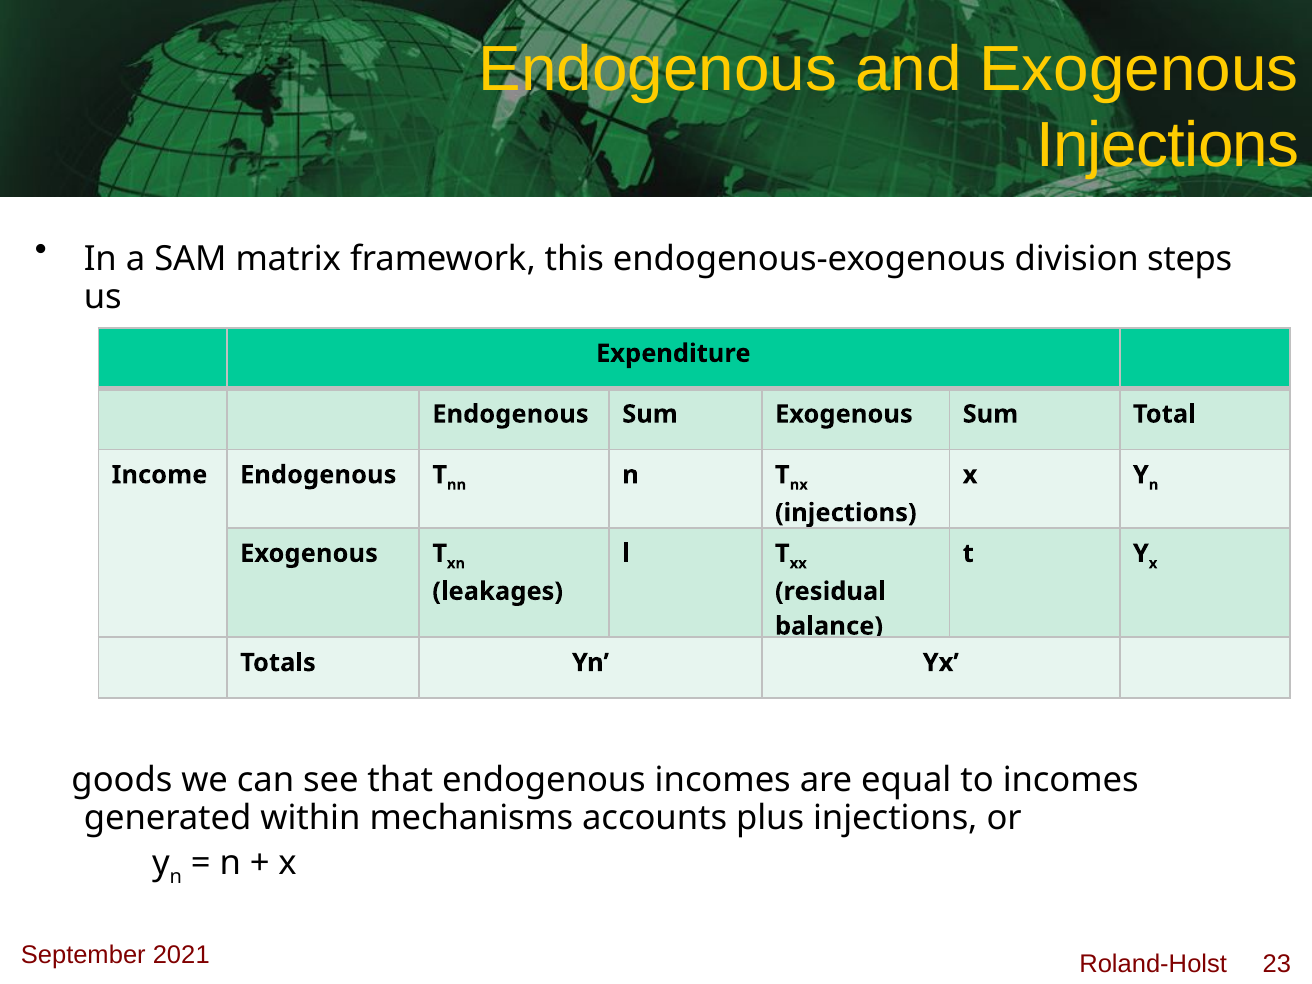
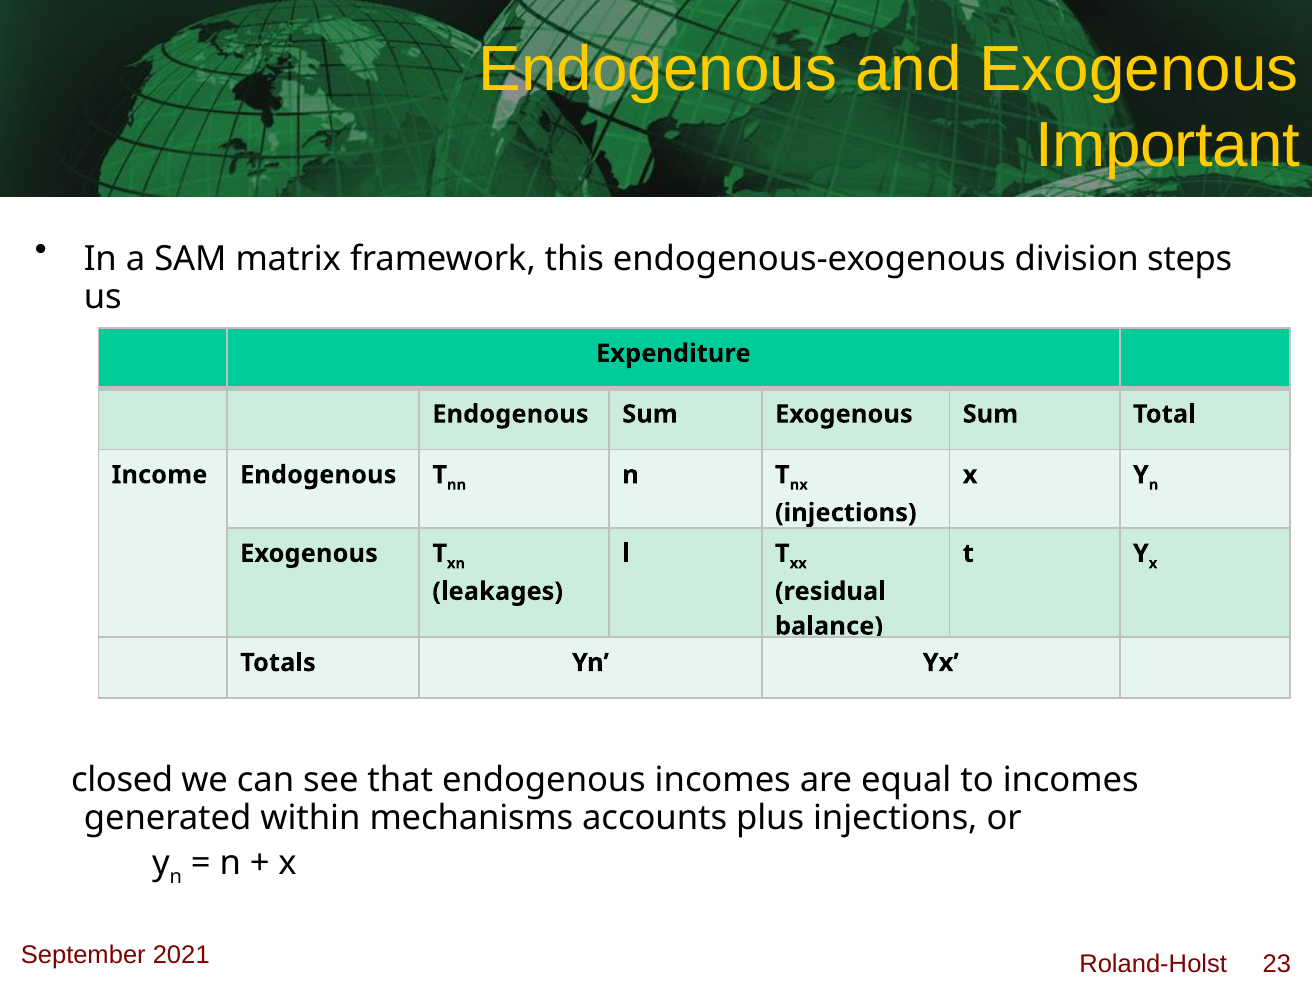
Injections: Injections -> Important (1168, 146)
goods: goods -> closed (122, 780)
